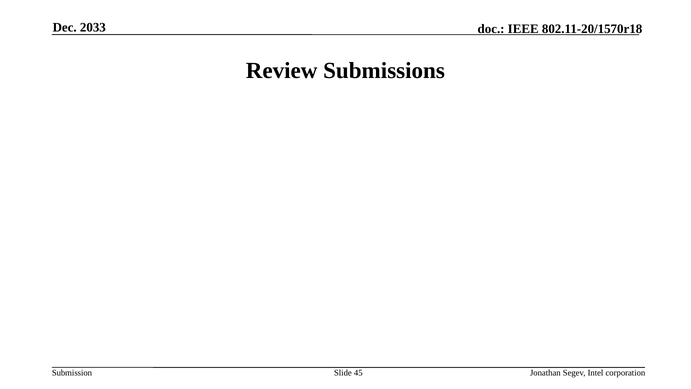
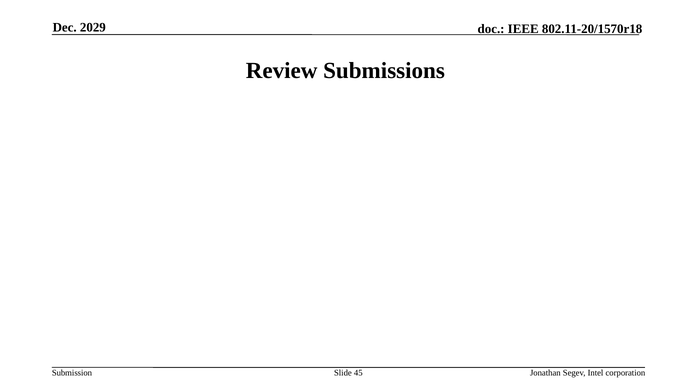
2033: 2033 -> 2029 (93, 27)
